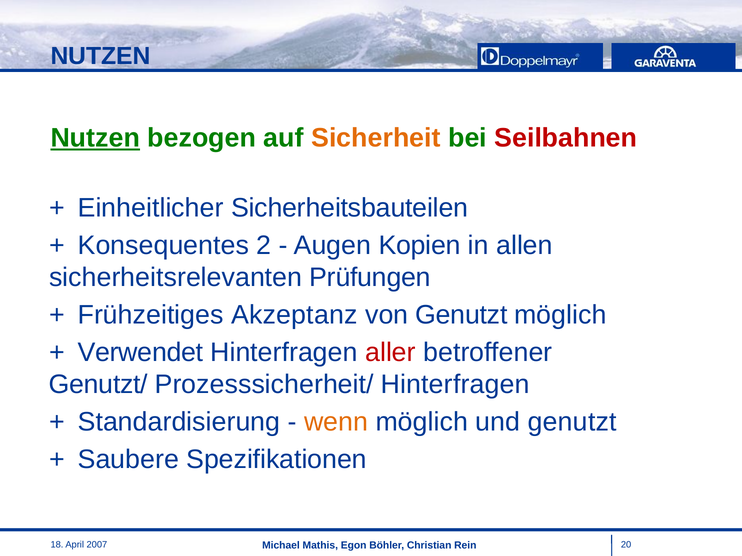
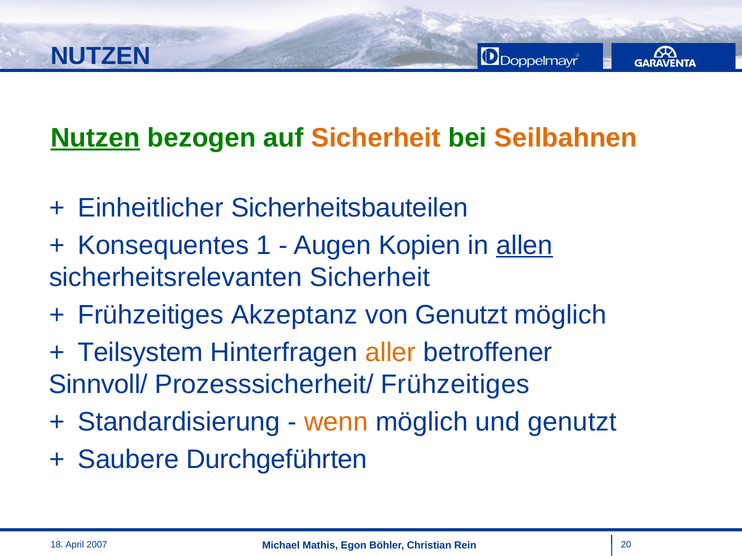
Seilbahnen colour: red -> orange (566, 138)
2: 2 -> 1 (264, 246)
allen underline: none -> present (524, 246)
sicherheitsrelevanten Prüfungen: Prüfungen -> Sicherheit (370, 278)
Verwendet: Verwendet -> Teilsystem (140, 353)
aller colour: red -> orange (390, 353)
Genutzt/: Genutzt/ -> Sinnvoll/ (98, 385)
Prozesssicherheit/ Hinterfragen: Hinterfragen -> Frühzeitiges (455, 385)
Spezifikationen: Spezifikationen -> Durchgeführten (277, 460)
